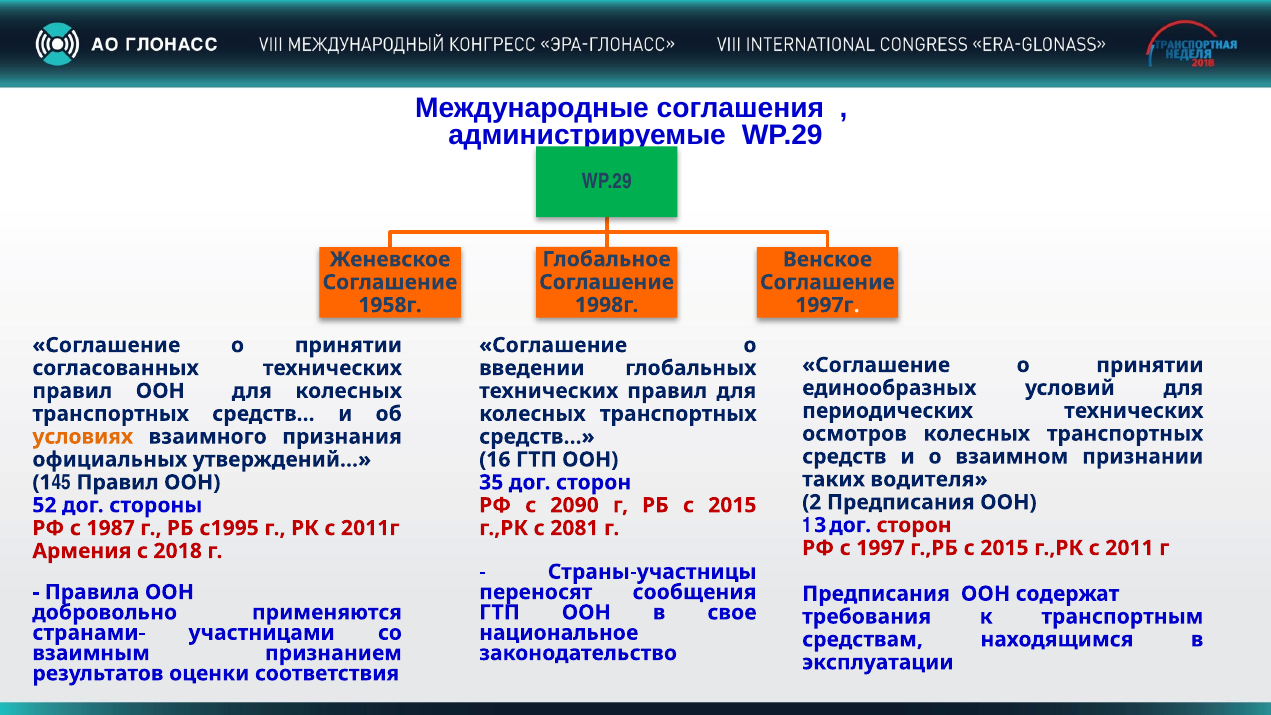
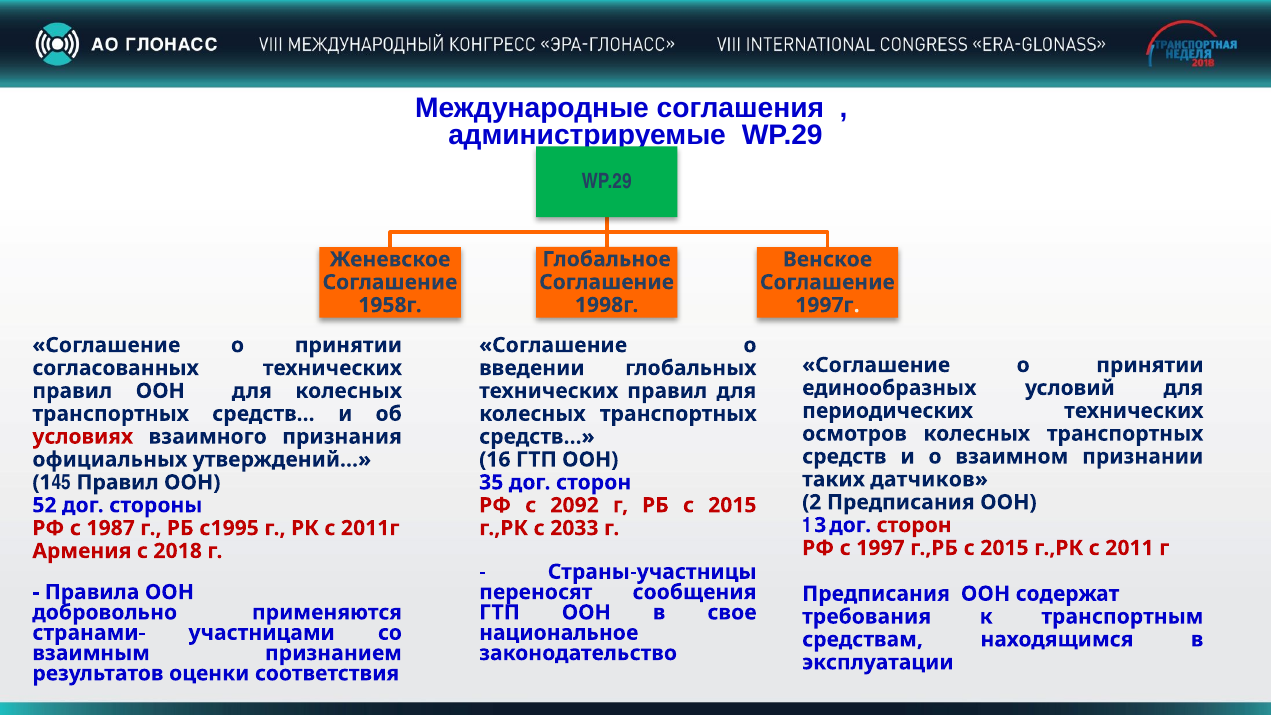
условиях colour: orange -> red (83, 437)
водителя: водителя -> датчиков (929, 479)
2090: 2090 -> 2092 (575, 505)
2081: 2081 -> 2033 (574, 528)
